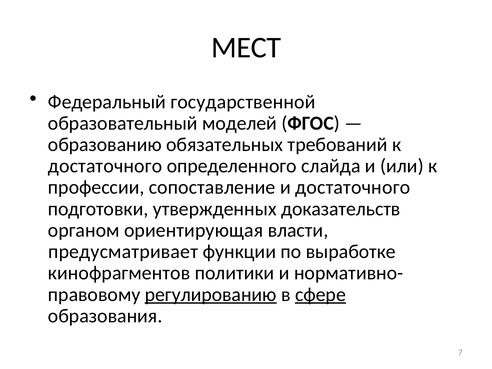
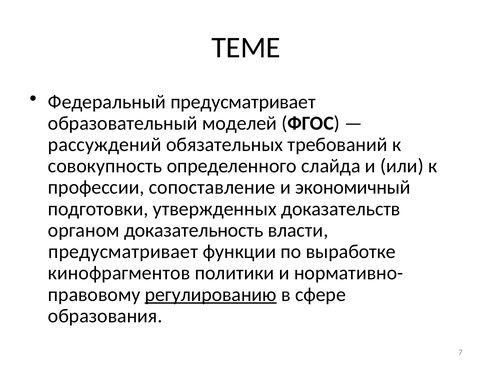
МЕСТ: МЕСТ -> ТЕМЕ (246, 48)
Федеральный государственной: государственной -> предусматривает (243, 102)
образованию: образованию -> рассуждений (105, 145)
достаточного: достаточного -> совокупность (105, 166)
и достаточного: достаточного -> экономичный (353, 187)
ориентирующая: ориентирующая -> доказательность (194, 230)
сфере underline: present -> none (320, 294)
